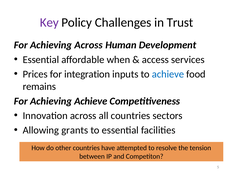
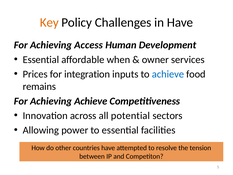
Key colour: purple -> orange (49, 22)
in Trust: Trust -> Have (180, 22)
Achieving Across: Across -> Access (89, 45)
access: access -> owner (155, 60)
all countries: countries -> potential (130, 115)
grants: grants -> power (75, 130)
